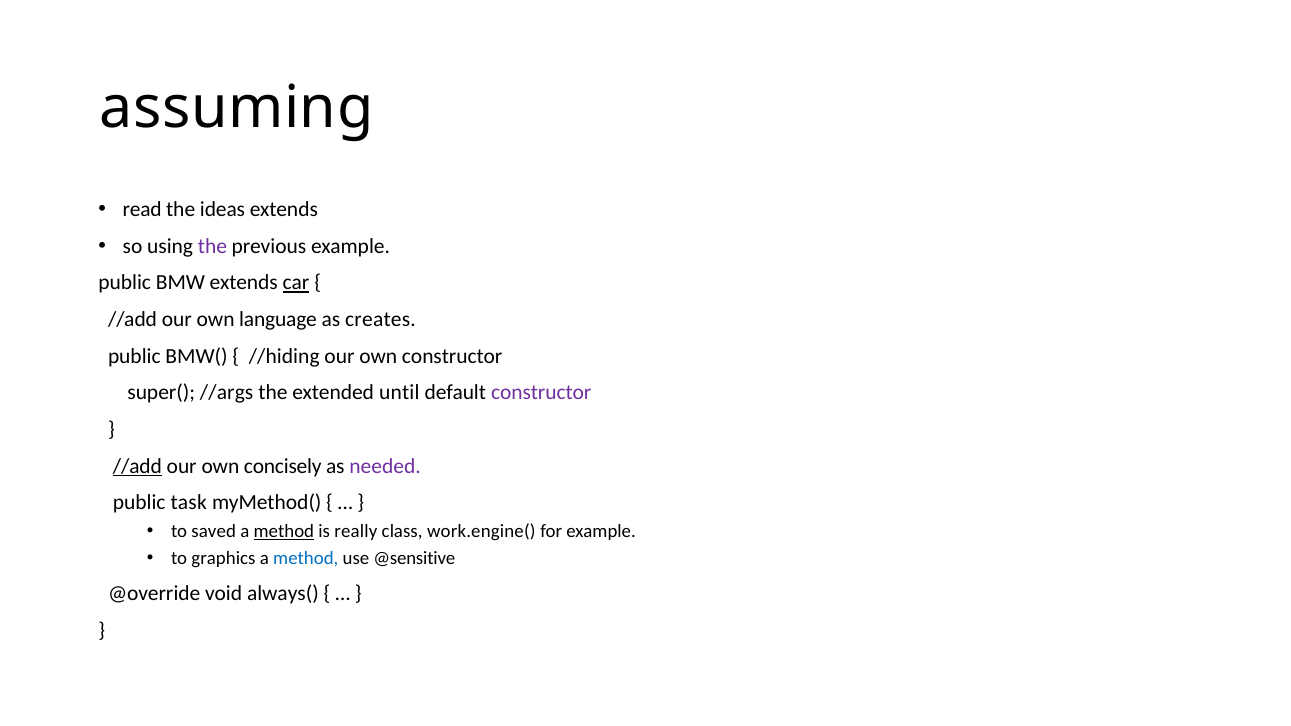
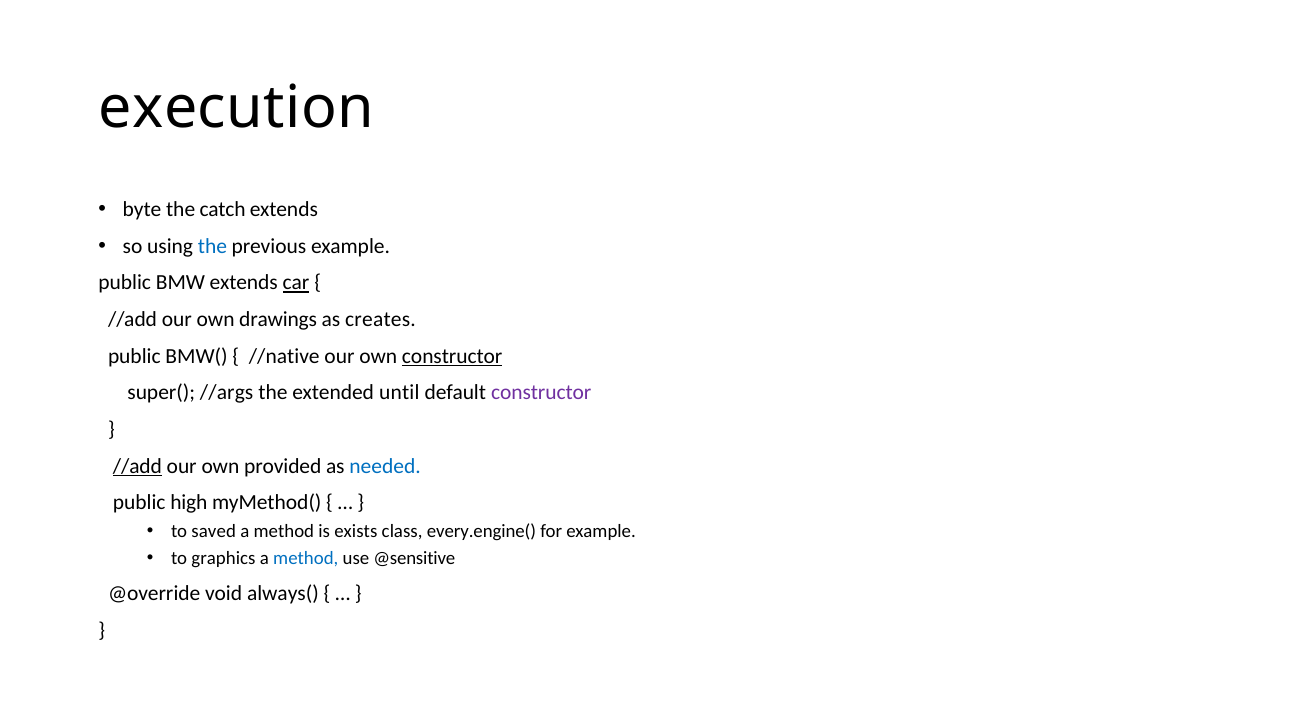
assuming: assuming -> execution (236, 108)
read: read -> byte (142, 210)
ideas: ideas -> catch (223, 210)
the colour: purple -> blue (212, 246)
language: language -> drawings (278, 320)
//hiding: //hiding -> //native (284, 356)
constructor underline: none -> present (452, 356)
concisely: concisely -> provided (283, 466)
needed colour: purple -> blue (385, 466)
task: task -> high (189, 503)
method underline: present -> none (284, 532)
really: really -> exists (356, 532)
work.engine(: work.engine( -> every.engine( (481, 532)
